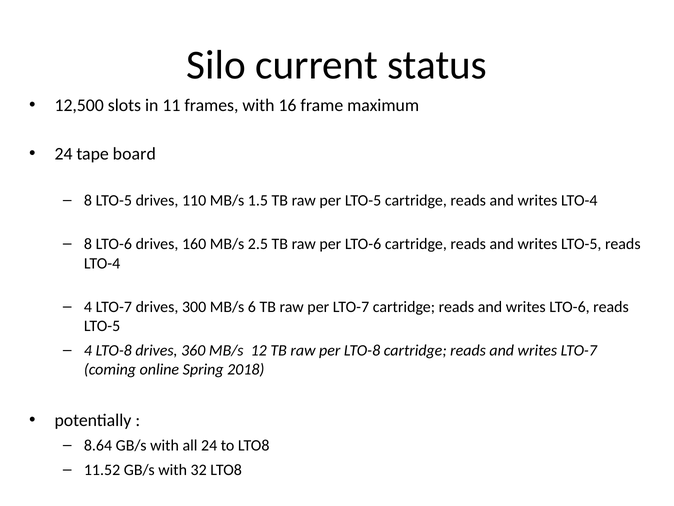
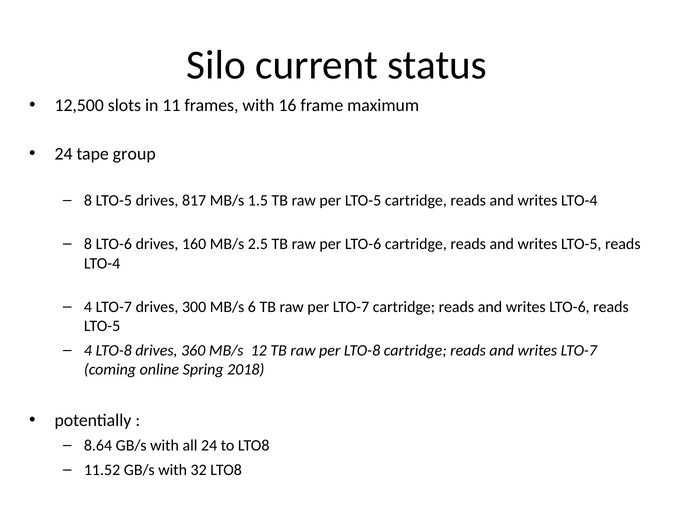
board: board -> group (134, 154)
110: 110 -> 817 (194, 201)
